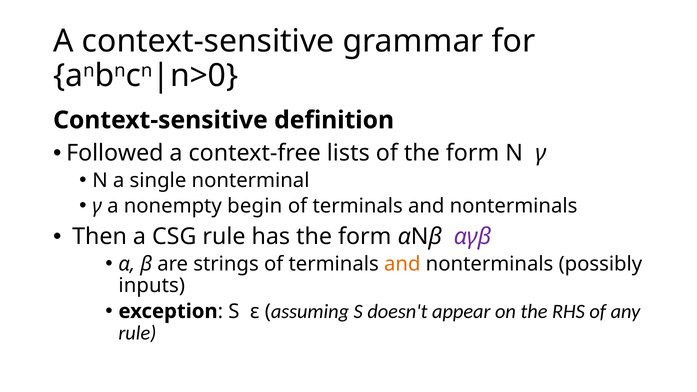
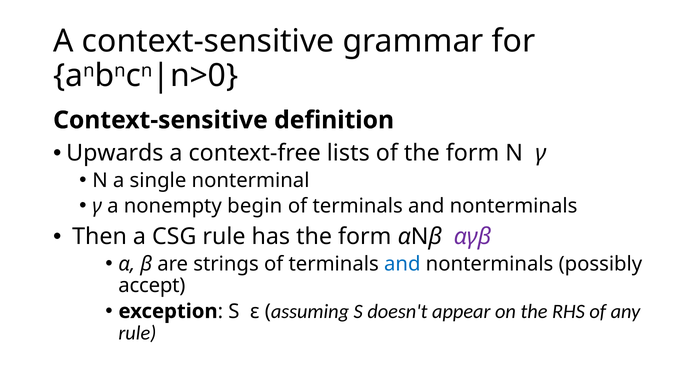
Followed: Followed -> Upwards (115, 153)
and colour: orange -> blue (402, 264)
inputs: inputs -> accept (152, 286)
